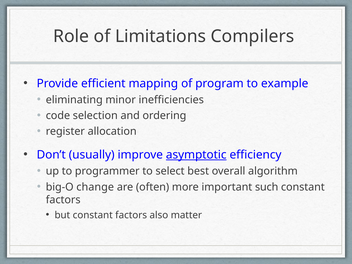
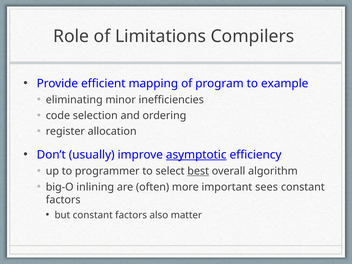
best underline: none -> present (198, 171)
change: change -> inlining (95, 187)
such: such -> sees (267, 187)
